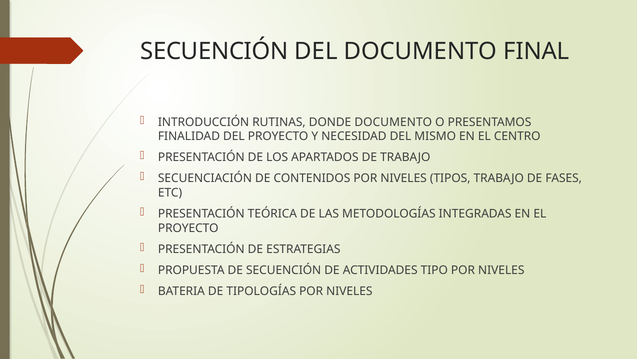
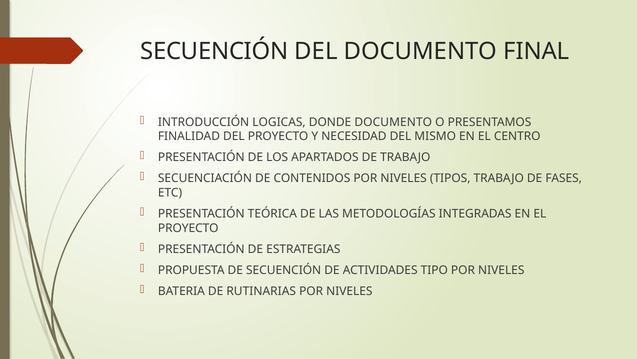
RUTINAS: RUTINAS -> LOGICAS (279, 122)
TIPOLOGÍAS: TIPOLOGÍAS -> RUTINARIAS (261, 291)
